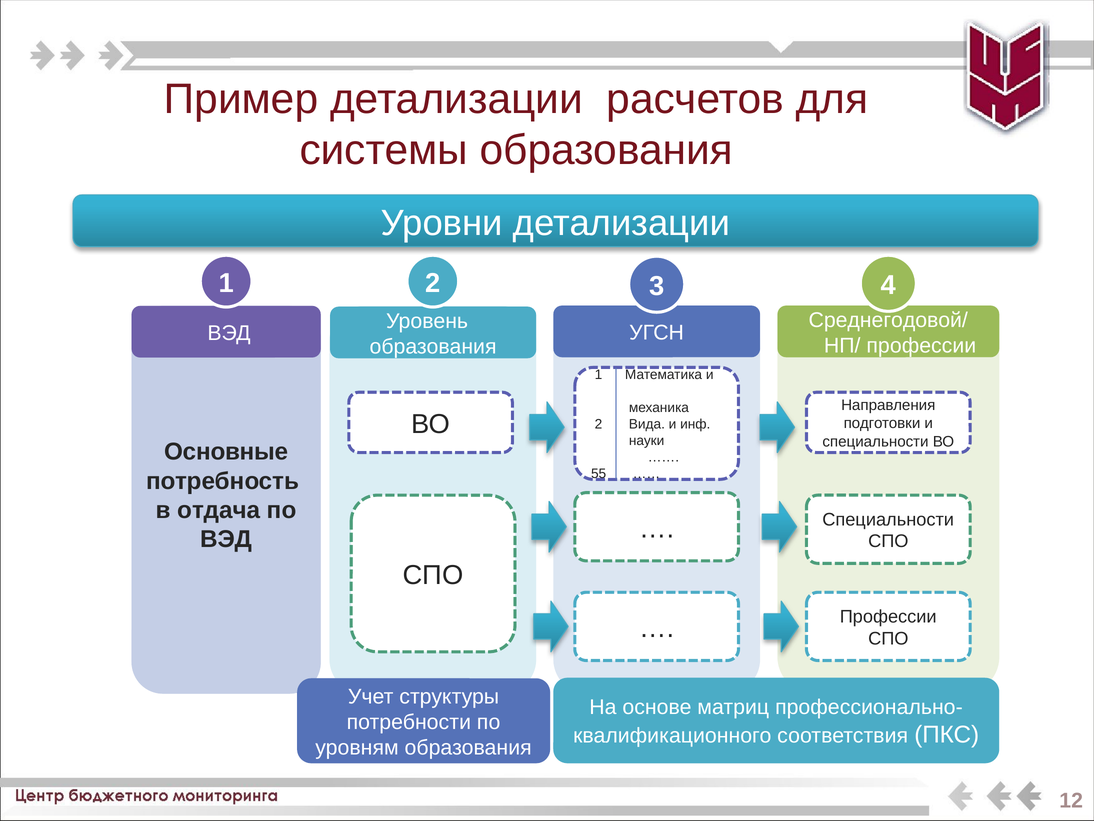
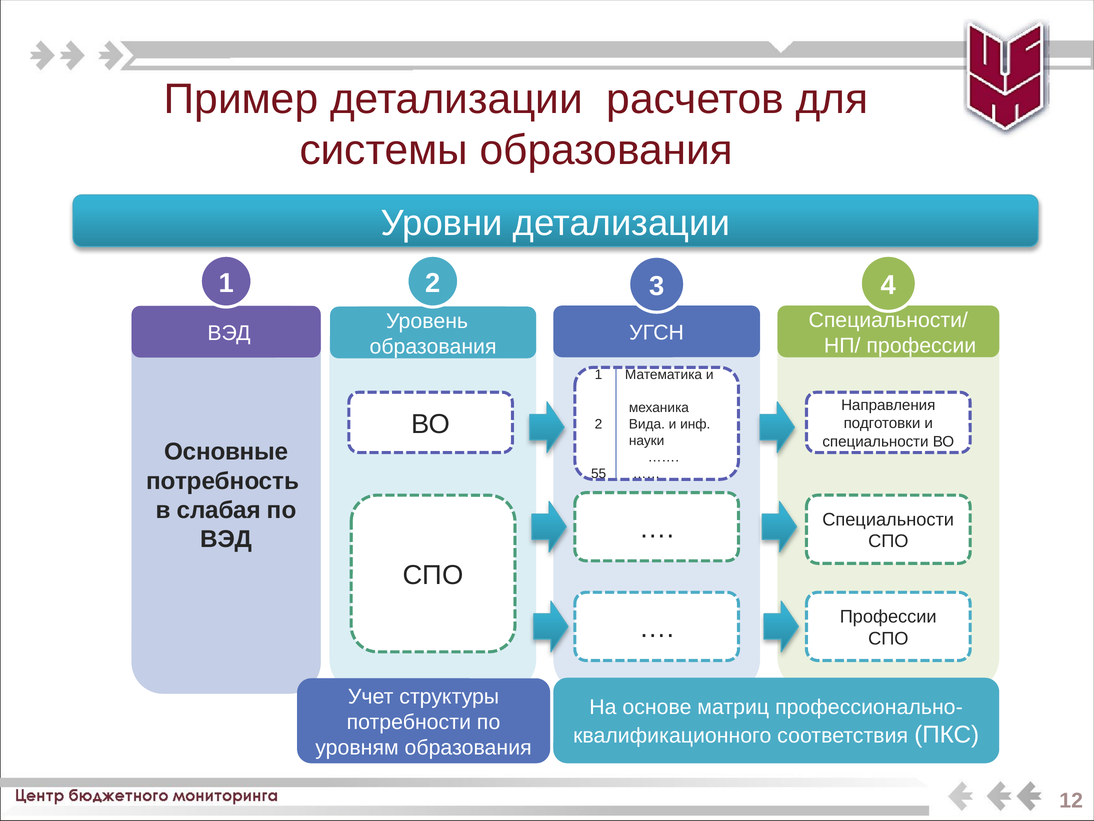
Среднегодовой/: Среднегодовой/ -> Специальности/ (888, 320)
отдача: отдача -> слабая (219, 510)
